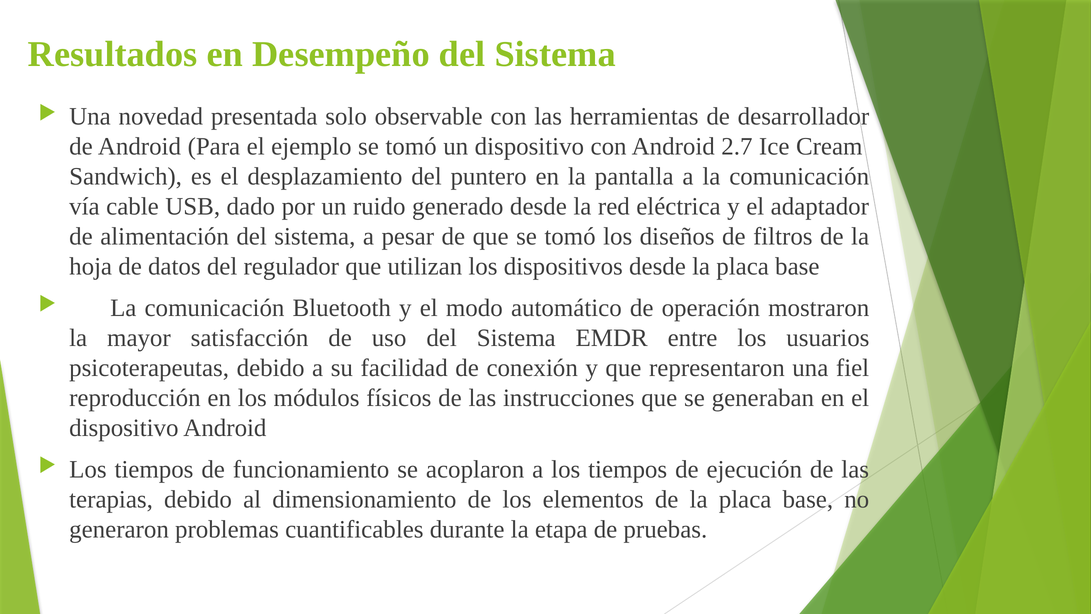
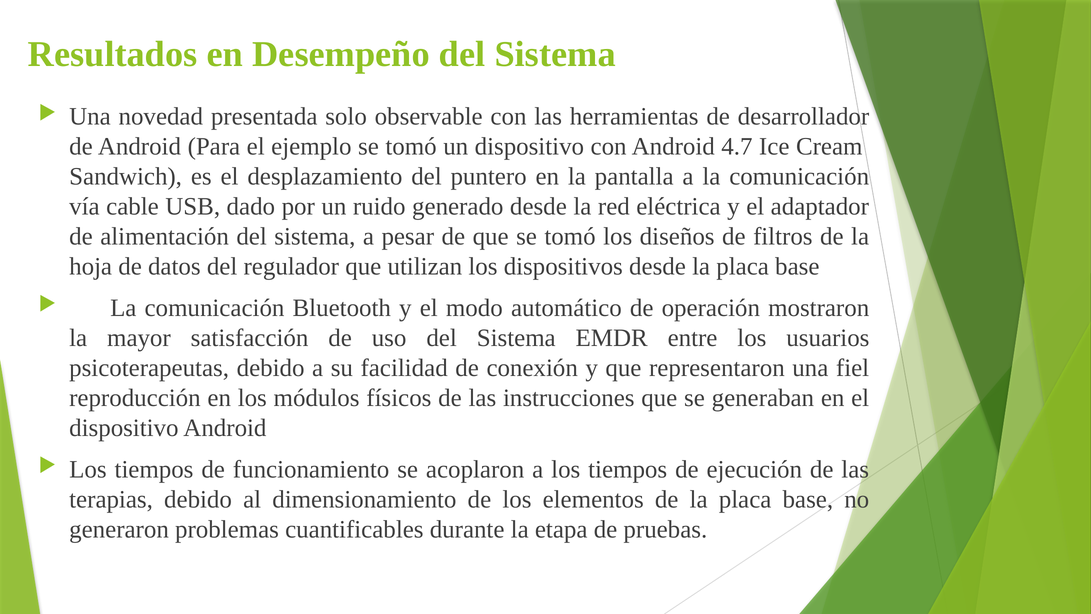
2.7: 2.7 -> 4.7 (737, 146)
